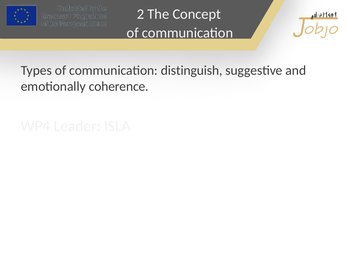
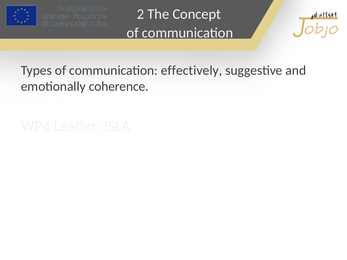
distinguish: distinguish -> effectively (192, 70)
